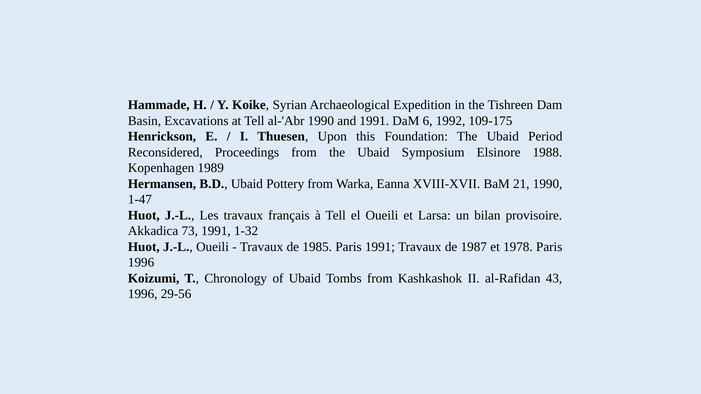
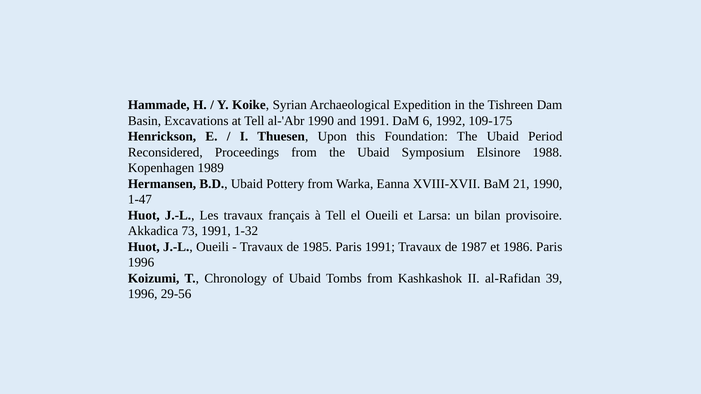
1978: 1978 -> 1986 (518, 247)
43: 43 -> 39 (554, 279)
